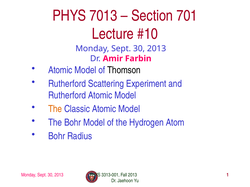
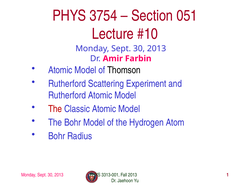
7013: 7013 -> 3754 (103, 16)
701: 701 -> 051 (187, 16)
The colour: orange -> red (55, 109)
